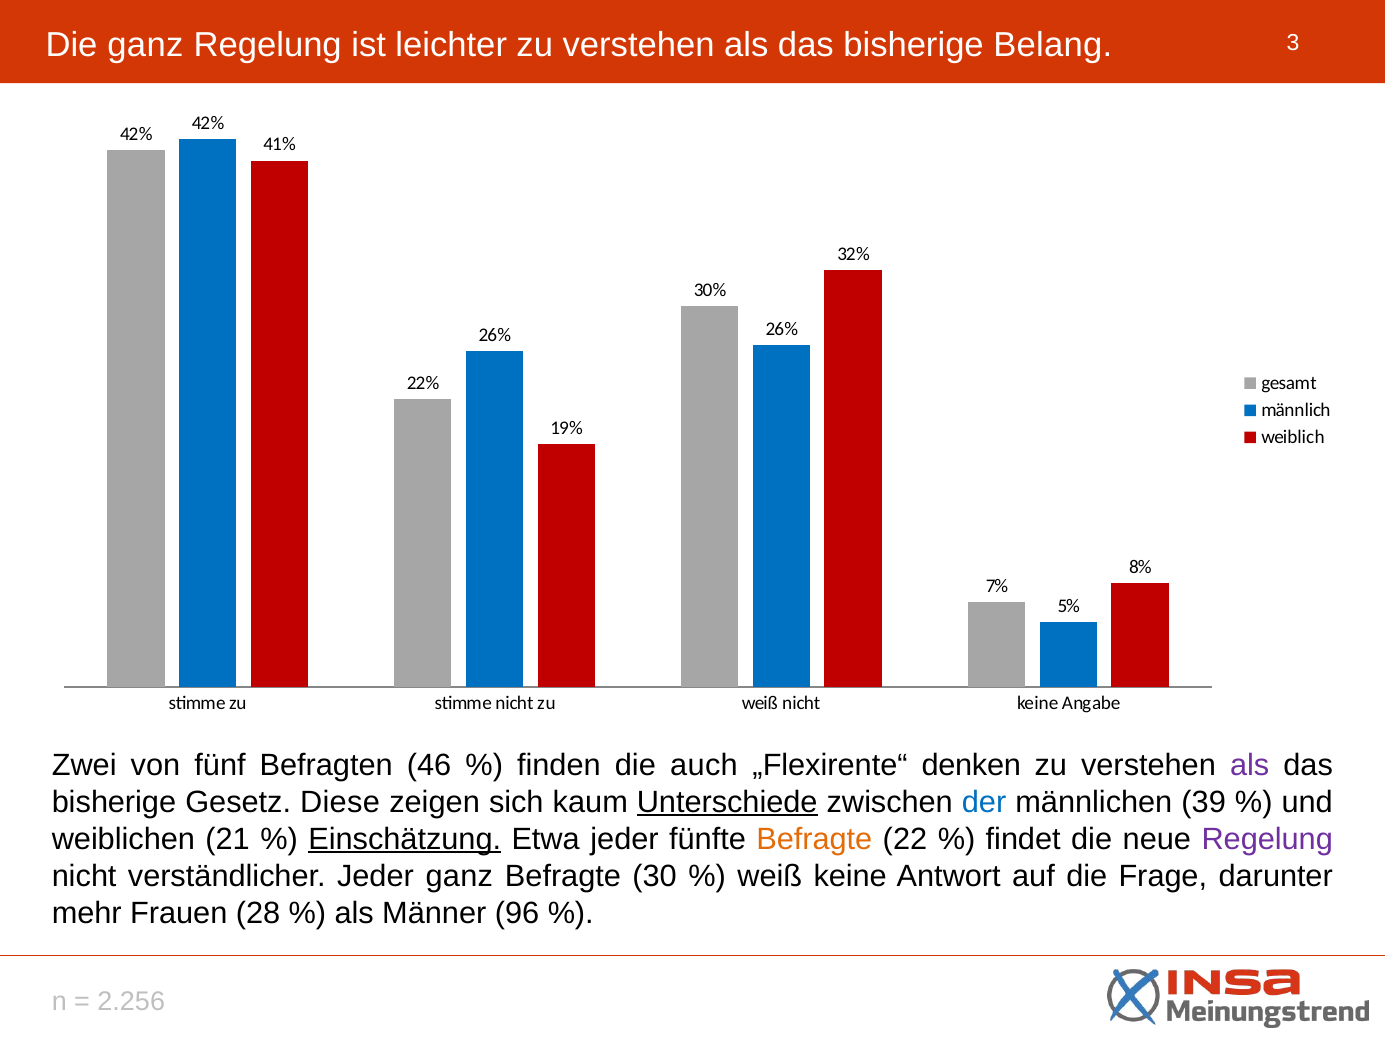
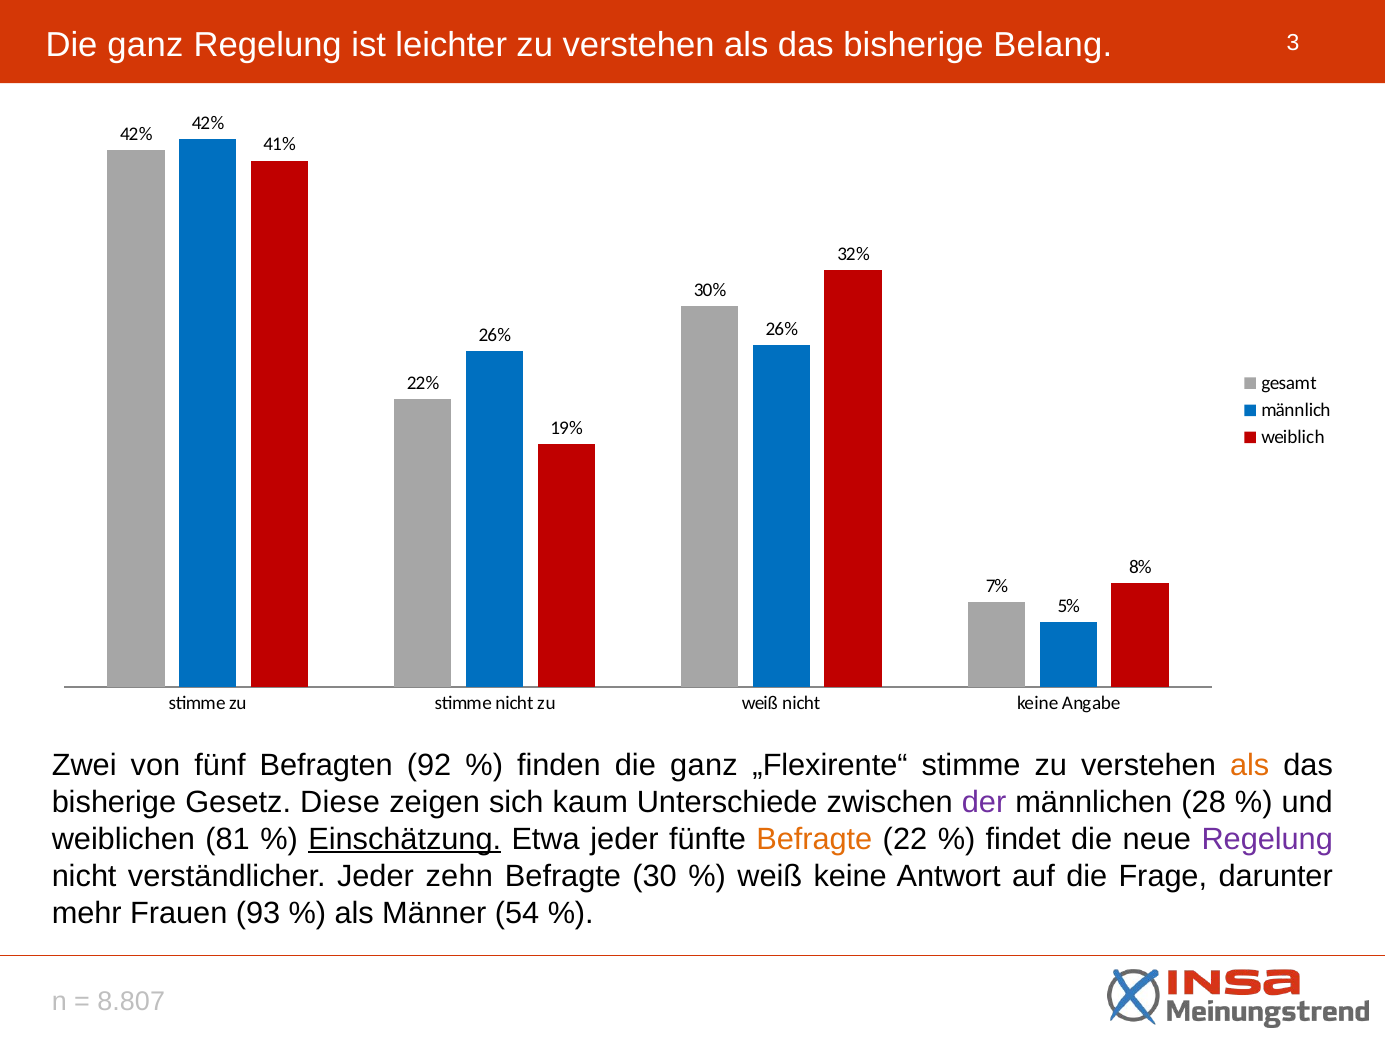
46: 46 -> 92 (429, 765)
finden die auch: auch -> ganz (704, 765)
„Flexirente“ denken: denken -> stimme (971, 765)
als colour: purple -> orange (1250, 765)
Unterschiede underline: present -> none (727, 802)
der colour: blue -> purple (984, 802)
39: 39 -> 28 (1204, 802)
21: 21 -> 81 (228, 839)
Jeder ganz: ganz -> zehn (459, 876)
28: 28 -> 93 (258, 913)
96: 96 -> 54 (517, 913)
2.256: 2.256 -> 8.807 (131, 1001)
